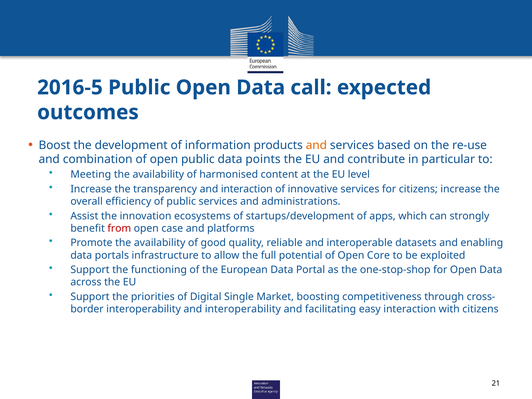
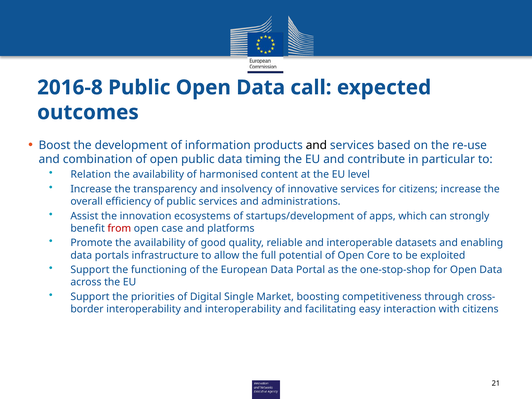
2016-5: 2016-5 -> 2016-8 (70, 88)
and colour: orange -> black (316, 145)
points: points -> timing (263, 159)
Meeting: Meeting -> Relation (91, 175)
and interaction: interaction -> insolvency (247, 189)
